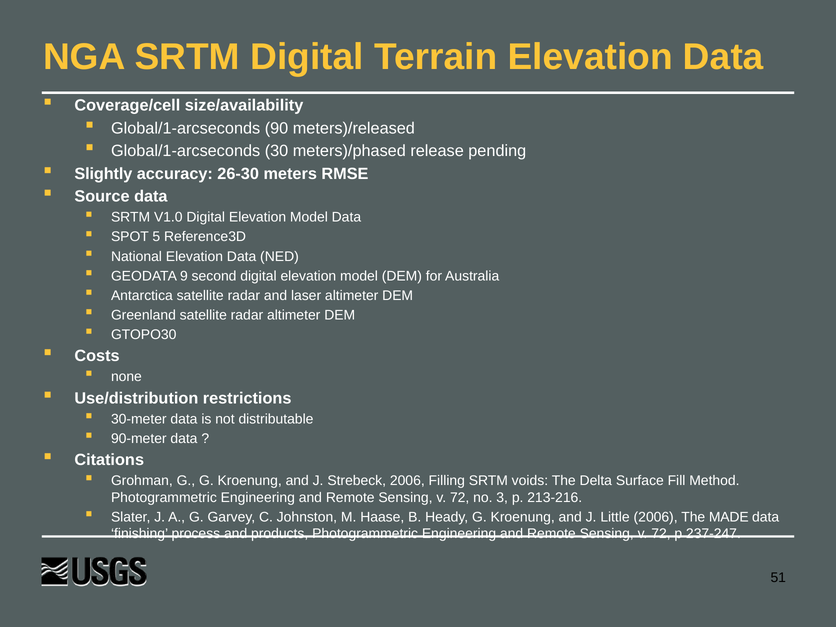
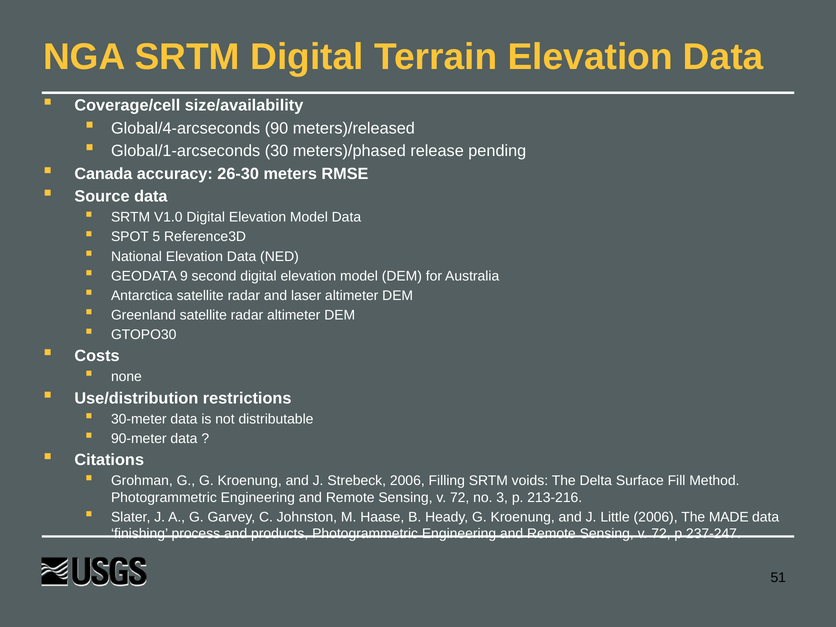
Global/1-arcseconds: Global/1-arcseconds -> Global/4-arcseconds (186, 128)
Slightly: Slightly -> Canada (103, 174)
